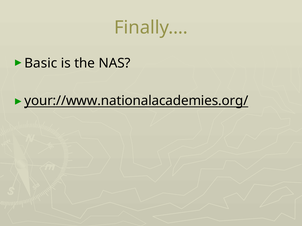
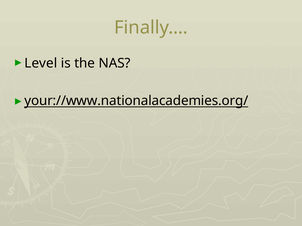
Basic: Basic -> Level (41, 63)
